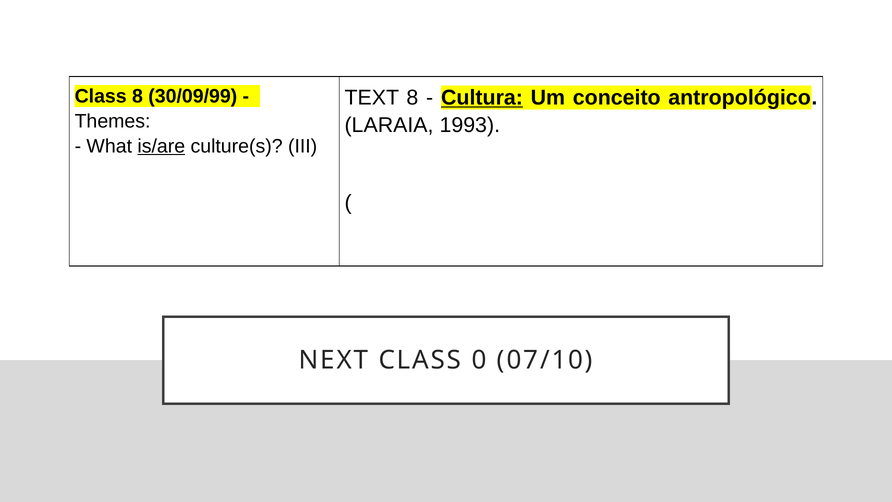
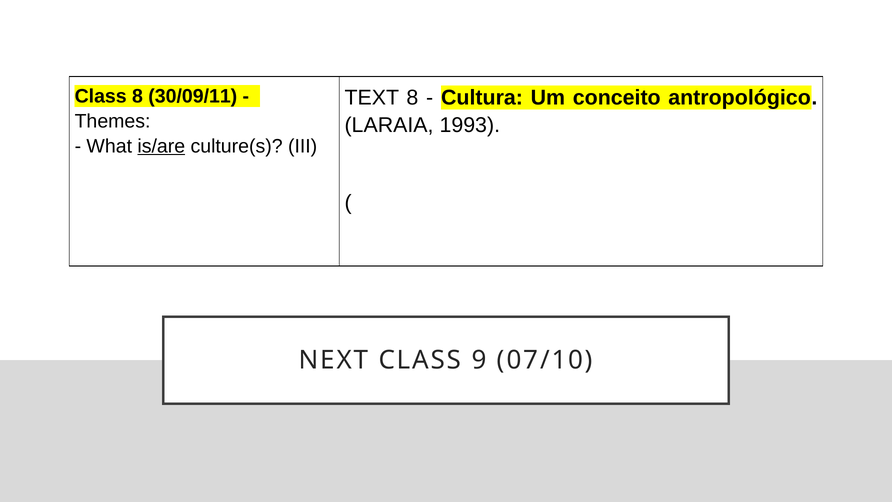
30/09/99: 30/09/99 -> 30/09/11 (193, 96)
Cultura underline: present -> none (482, 98)
0: 0 -> 9 (479, 360)
